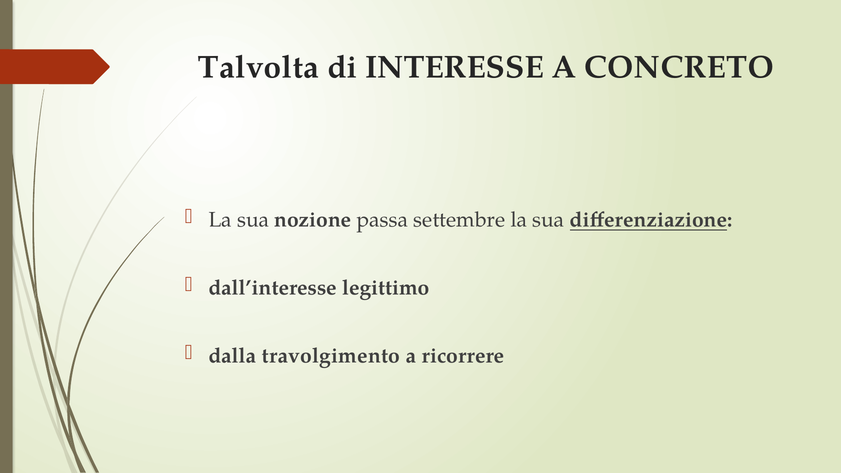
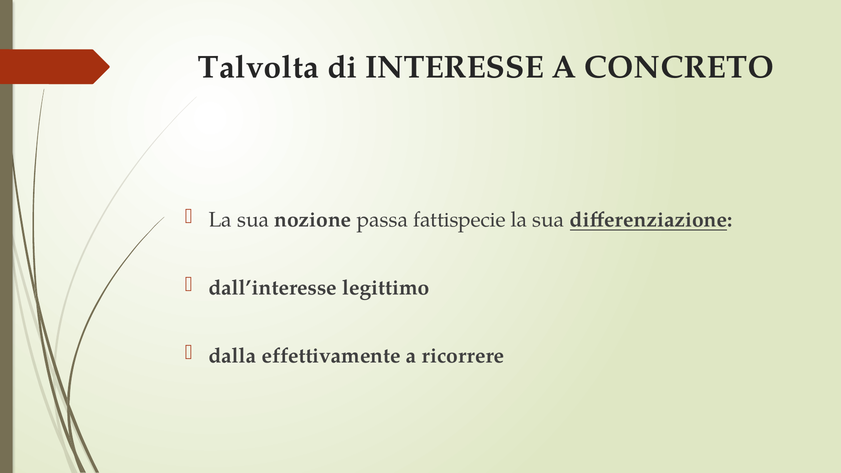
settembre: settembre -> fattispecie (459, 220)
travolgimento: travolgimento -> effettivamente (331, 356)
